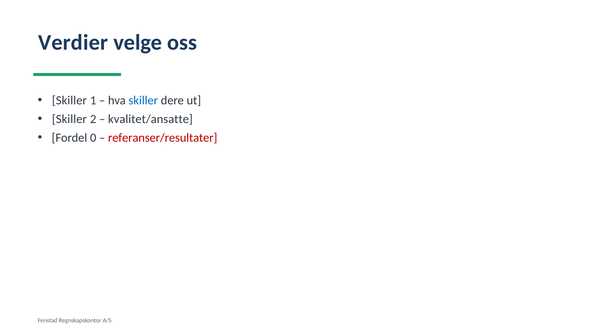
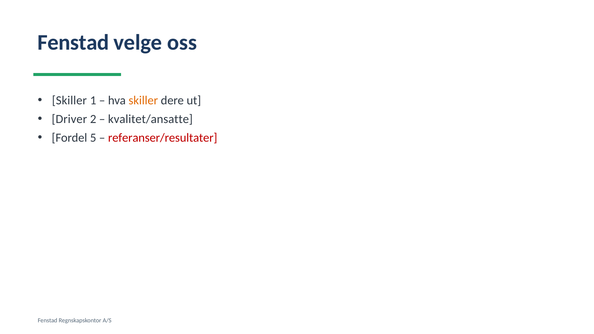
Verdier: Verdier -> Fenstad (73, 42)
skiller colour: blue -> orange (143, 101)
Skiller: Skiller -> Driver (69, 119)
0: 0 -> 5 (93, 138)
